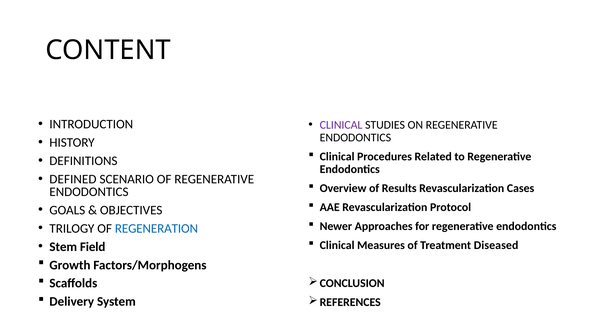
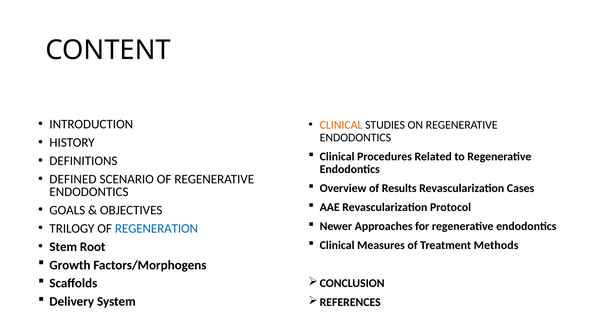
CLINICAL colour: purple -> orange (341, 125)
Diseased: Diseased -> Methods (496, 245)
Field: Field -> Root (93, 247)
